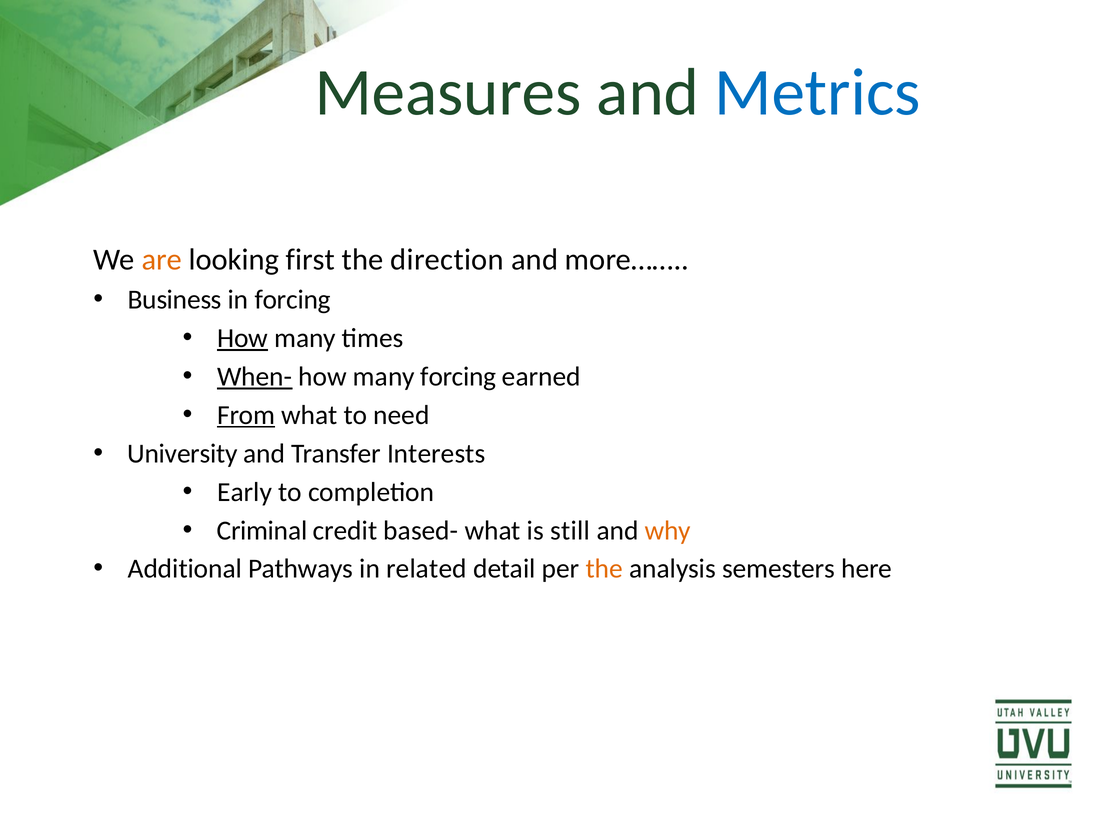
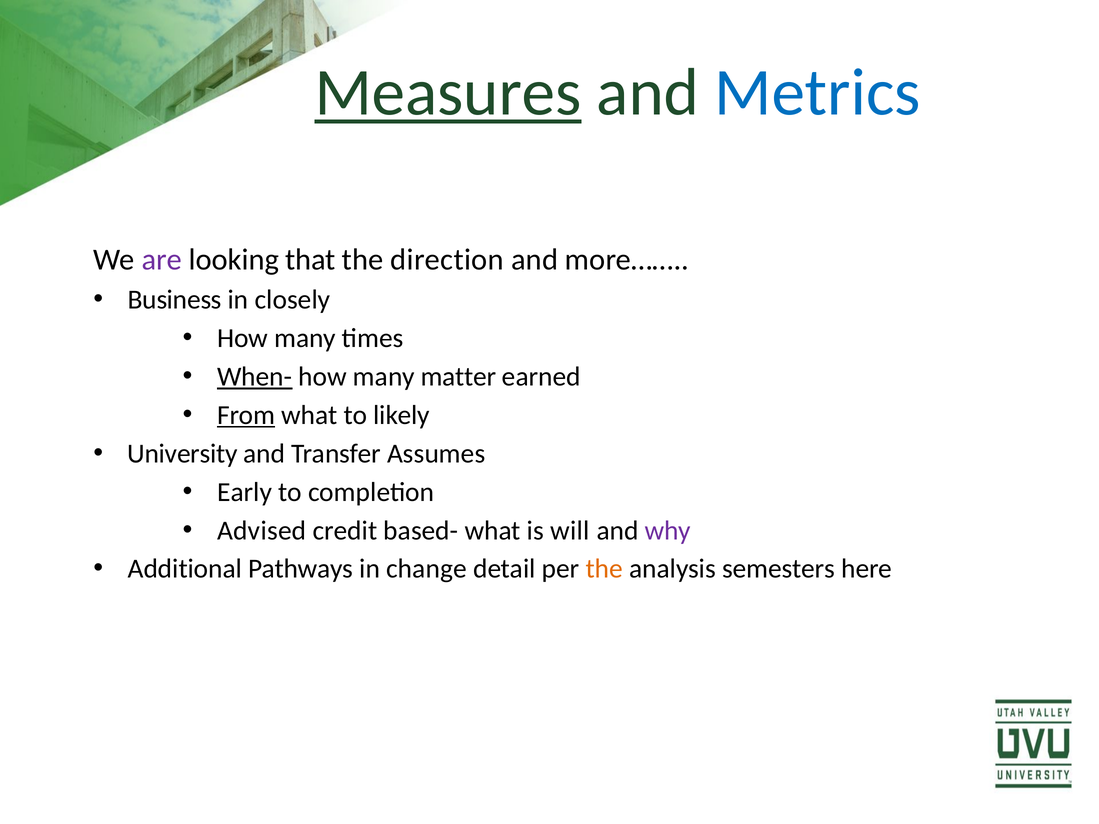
Measures underline: none -> present (448, 92)
are colour: orange -> purple (162, 260)
first: first -> that (311, 260)
in forcing: forcing -> closely (292, 300)
How underline: present -> none (243, 338)
many forcing: forcing -> matter (458, 377)
need: need -> likely (402, 415)
Interests: Interests -> Assumes (436, 454)
Criminal: Criminal -> Advised (262, 531)
still: still -> will (570, 531)
why colour: orange -> purple (668, 531)
related: related -> change (426, 569)
